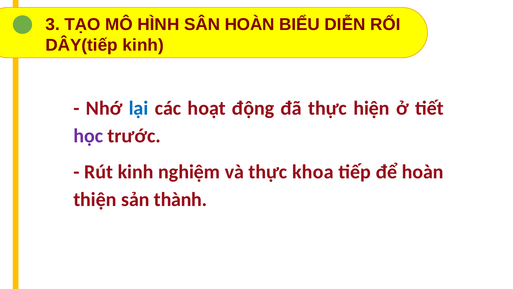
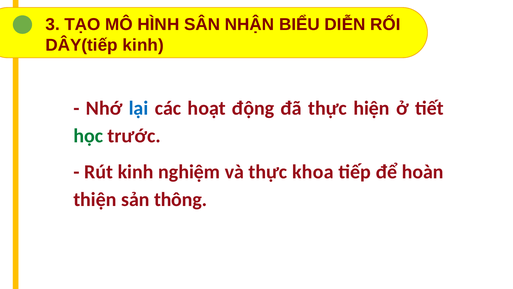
SÂN HOÀN: HOÀN -> NHẬN (250, 25)
học colour: purple -> green (88, 136)
thành: thành -> thông (181, 199)
